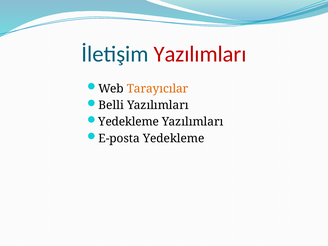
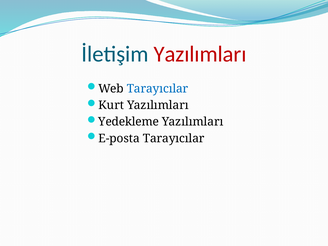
Tarayıcılar colour: orange -> blue (158, 89)
Belli: Belli -> Kurt (111, 105)
E-posta Yedekleme: Yedekleme -> Tarayıcılar (174, 138)
